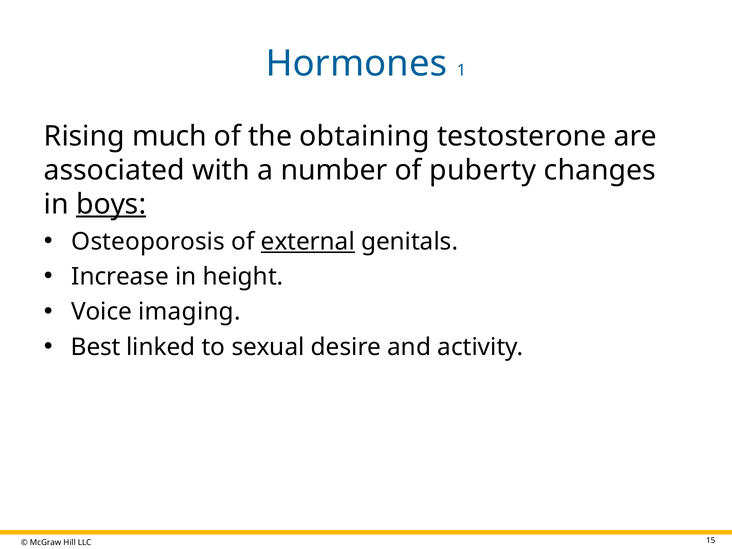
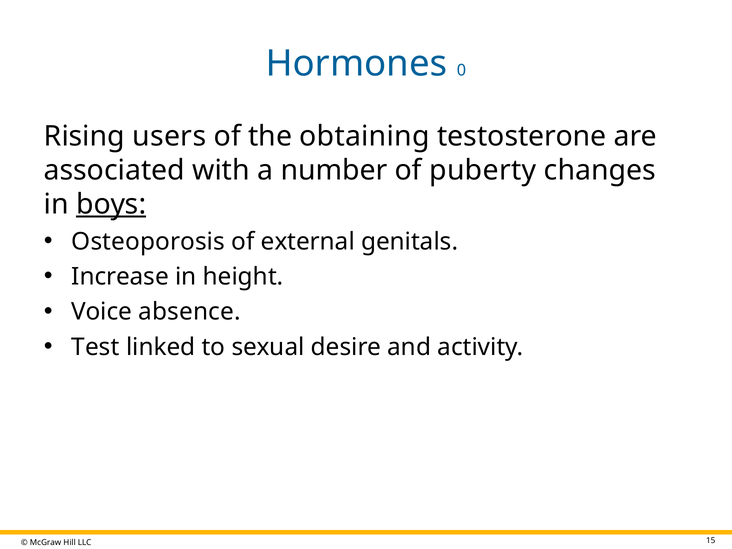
1: 1 -> 0 (462, 70)
much: much -> users (169, 136)
external underline: present -> none (308, 242)
imaging: imaging -> absence (190, 312)
Best: Best -> Test (95, 347)
